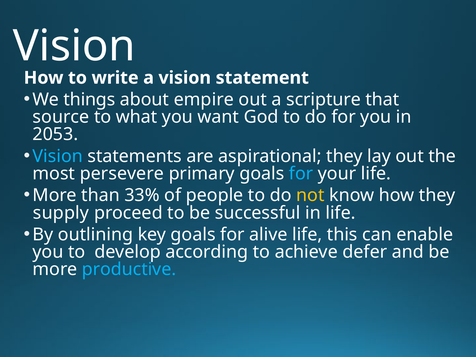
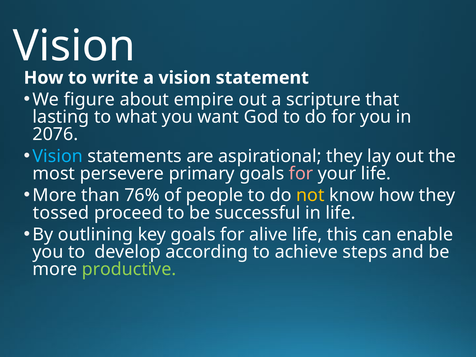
things: things -> figure (89, 100)
source: source -> lasting (61, 117)
2053: 2053 -> 2076 (55, 134)
for colour: light blue -> pink (301, 174)
33%: 33% -> 76% (142, 195)
supply: supply -> tossed (61, 213)
defer: defer -> steps (365, 252)
productive colour: light blue -> light green (129, 269)
